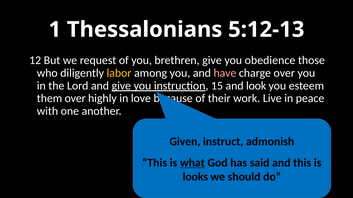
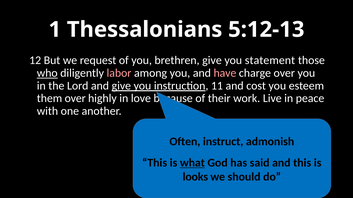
obedience: obedience -> statement (270, 60)
who underline: none -> present (47, 73)
labor colour: yellow -> pink (119, 73)
15: 15 -> 11 (217, 86)
look: look -> cost (256, 86)
Given: Given -> Often (185, 142)
